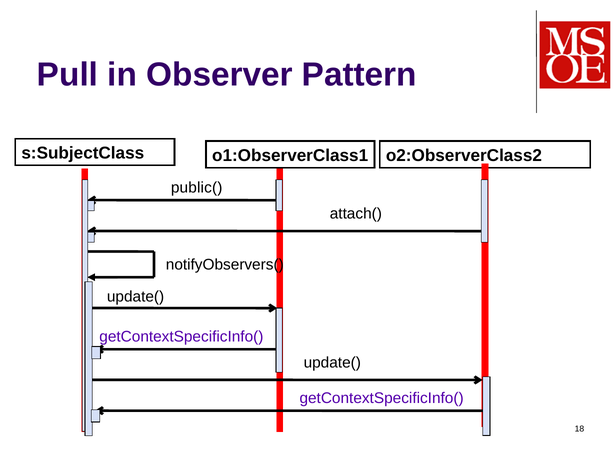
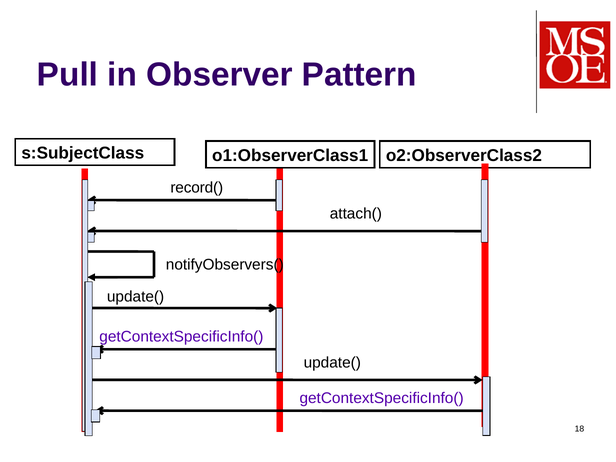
public(: public( -> record( (197, 188)
